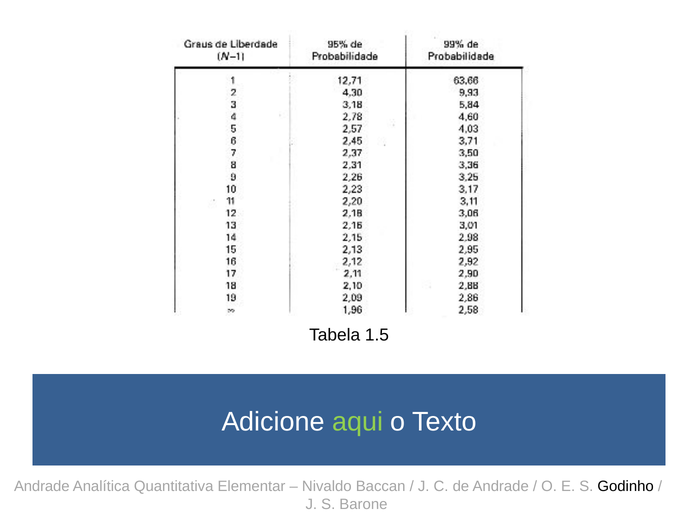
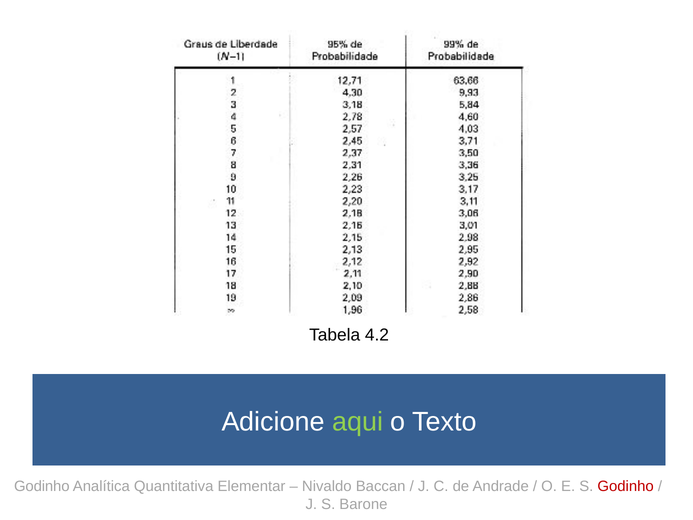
1.5: 1.5 -> 4.2 (377, 335)
Andrade: Andrade -> Godinho (42, 486)
Godinho colour: black -> red (626, 486)
